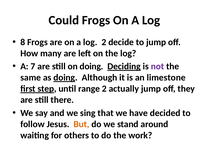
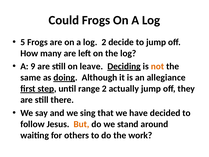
8: 8 -> 5 (23, 42)
7: 7 -> 9 (33, 66)
on doing: doing -> leave (91, 66)
not colour: purple -> orange (157, 66)
limestone: limestone -> allegiance (166, 77)
